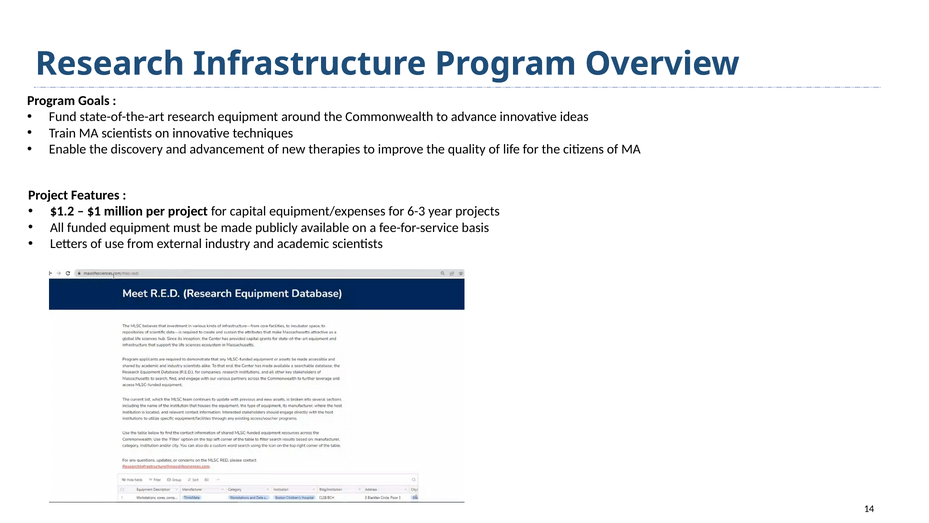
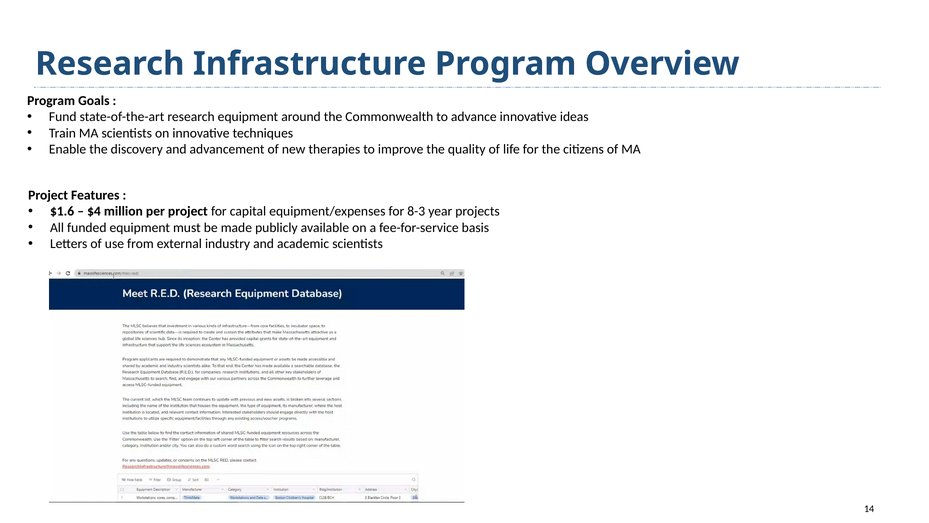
$1.2: $1.2 -> $1.6 (62, 211)
$1: $1 -> $4 (94, 211)
6-3: 6-3 -> 8-3 (416, 211)
